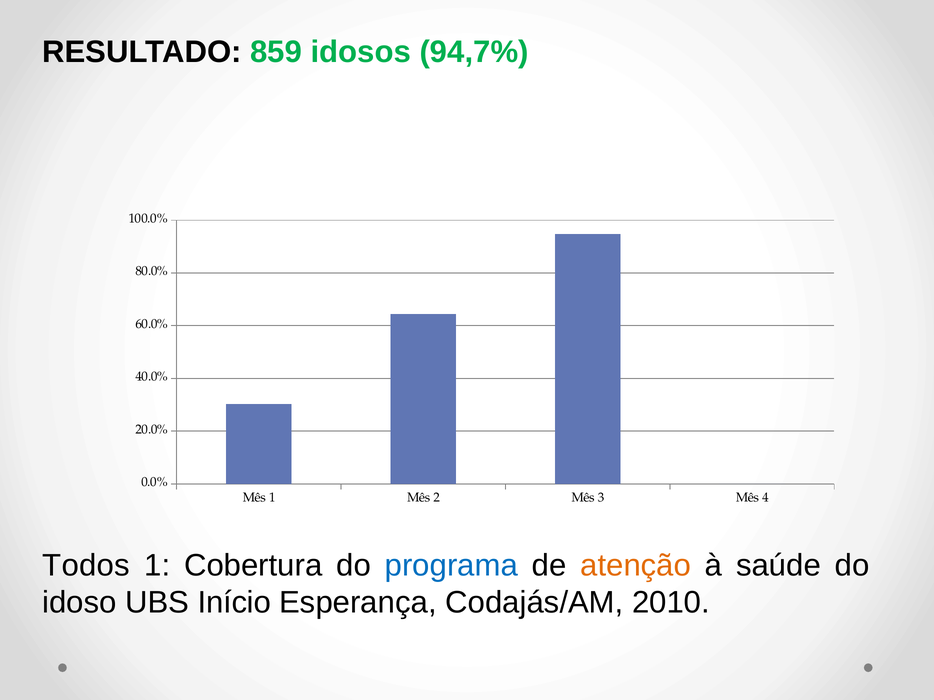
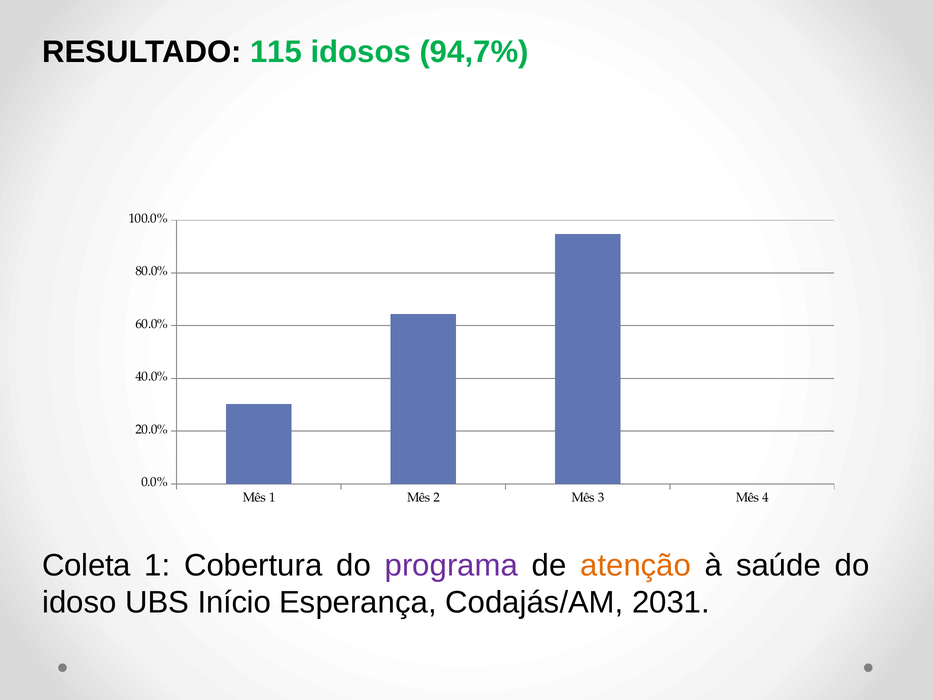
859: 859 -> 115 (276, 52)
Todos: Todos -> Coleta (86, 566)
programa colour: blue -> purple (451, 566)
2010: 2010 -> 2031 (671, 603)
